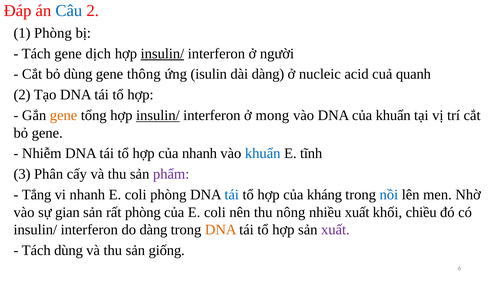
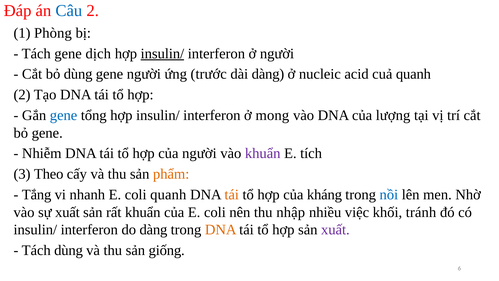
gene thông: thông -> người (144, 74)
isulin: isulin -> trước (209, 74)
gene colour: orange -> blue (64, 115)
insulin/ underline: present -> none (158, 115)
của khuẩn: khuẩn -> lượng (393, 115)
của nhanh: nhanh -> người (199, 153)
khuẩn colour: blue -> purple (263, 153)
tĩnh: tĩnh -> tích (311, 153)
Phân: Phân -> Theo (49, 174)
phẩm colour: purple -> orange (171, 174)
coli phòng: phòng -> quanh (168, 195)
tái colour: blue -> orange (232, 195)
sự gian: gian -> xuất (67, 212)
rất phòng: phòng -> khuẩn (143, 212)
nông: nông -> nhập (291, 212)
nhiều xuất: xuất -> việc (357, 212)
chiều: chiều -> tránh (421, 212)
